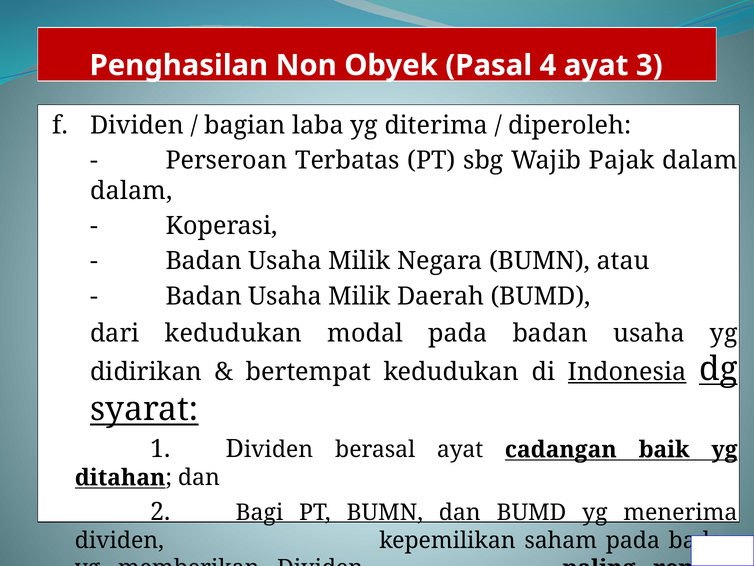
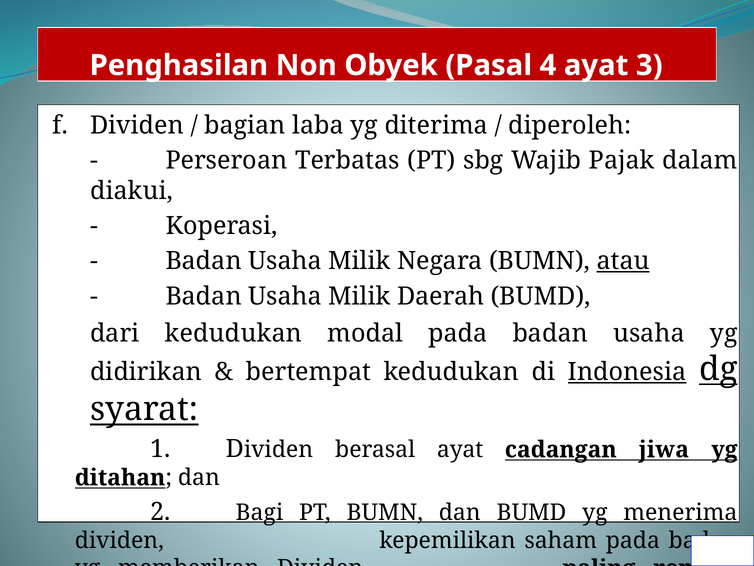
dalam: dalam -> diakui (132, 191)
atau underline: none -> present (623, 261)
baik: baik -> jiwa (664, 449)
